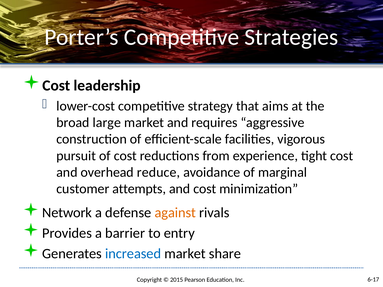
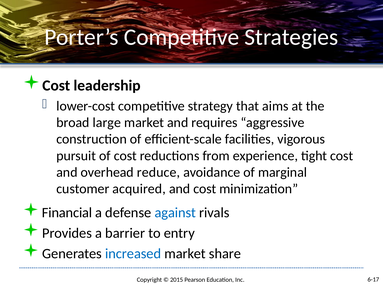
attempts: attempts -> acquired (139, 189)
Network: Network -> Financial (67, 213)
against colour: orange -> blue (175, 213)
